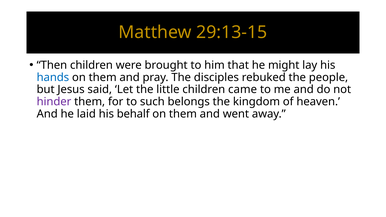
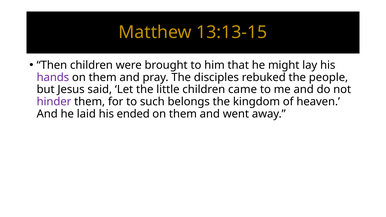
29:13-15: 29:13-15 -> 13:13-15 (232, 32)
hands colour: blue -> purple (53, 77)
behalf: behalf -> ended (133, 114)
